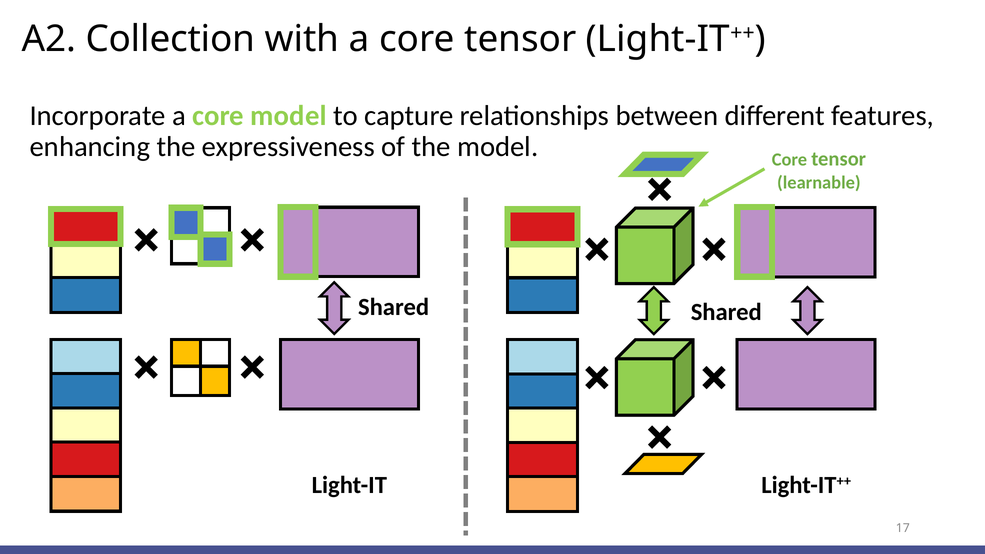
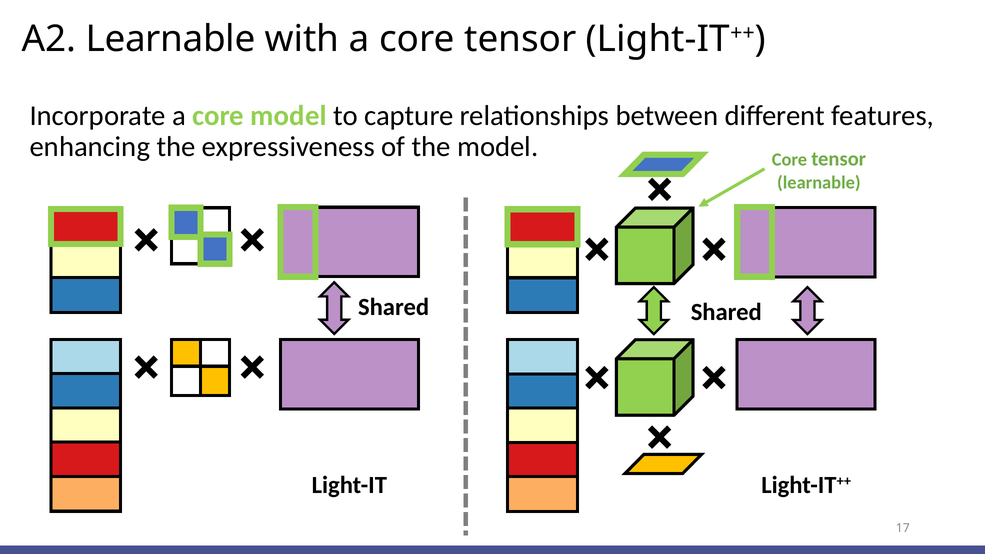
A2 Collection: Collection -> Learnable (171, 39)
